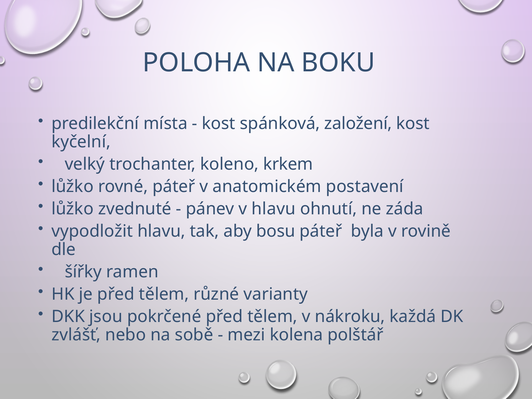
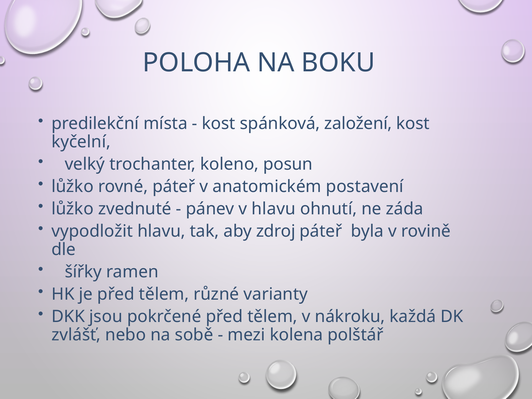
krkem: krkem -> posun (288, 164)
bosu: bosu -> zdroj (276, 231)
